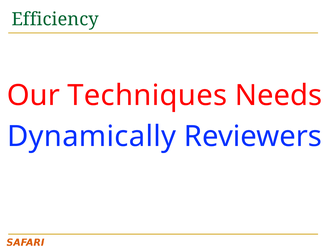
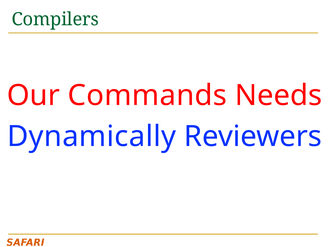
Efficiency: Efficiency -> Compilers (55, 19)
Techniques: Techniques -> Commands (147, 95)
